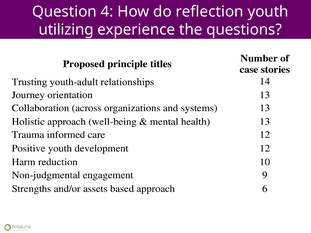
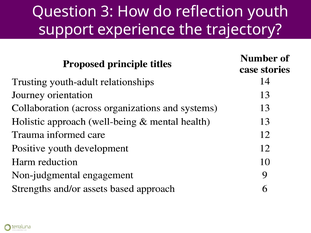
4: 4 -> 3 (107, 12)
utilizing: utilizing -> support (66, 30)
questions: questions -> trajectory (244, 30)
